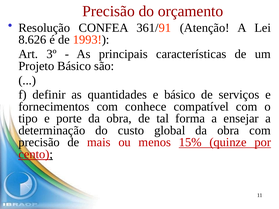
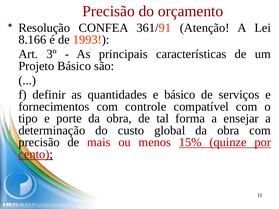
8.626: 8.626 -> 8.166 (32, 40)
conhece: conhece -> controle (146, 107)
